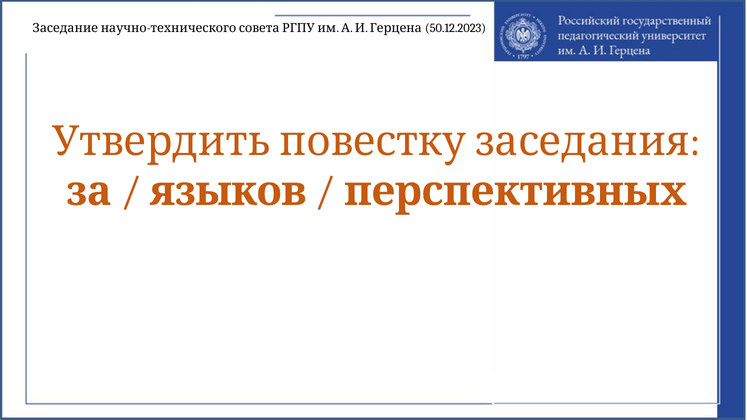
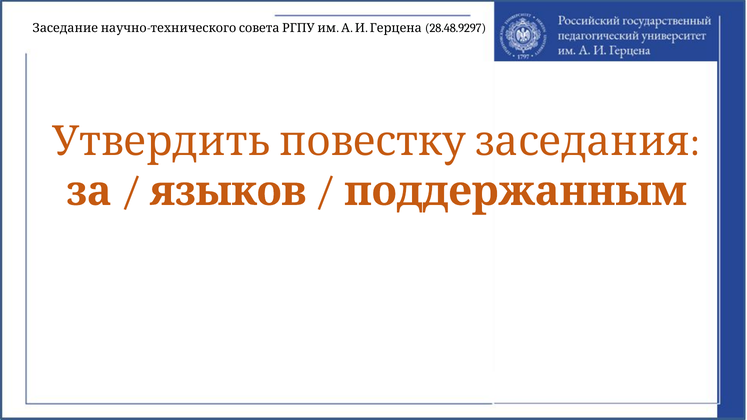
50.12.2023: 50.12.2023 -> 28.48.9297 (456, 28)
перспективных: перспективных -> поддержанным (516, 191)
